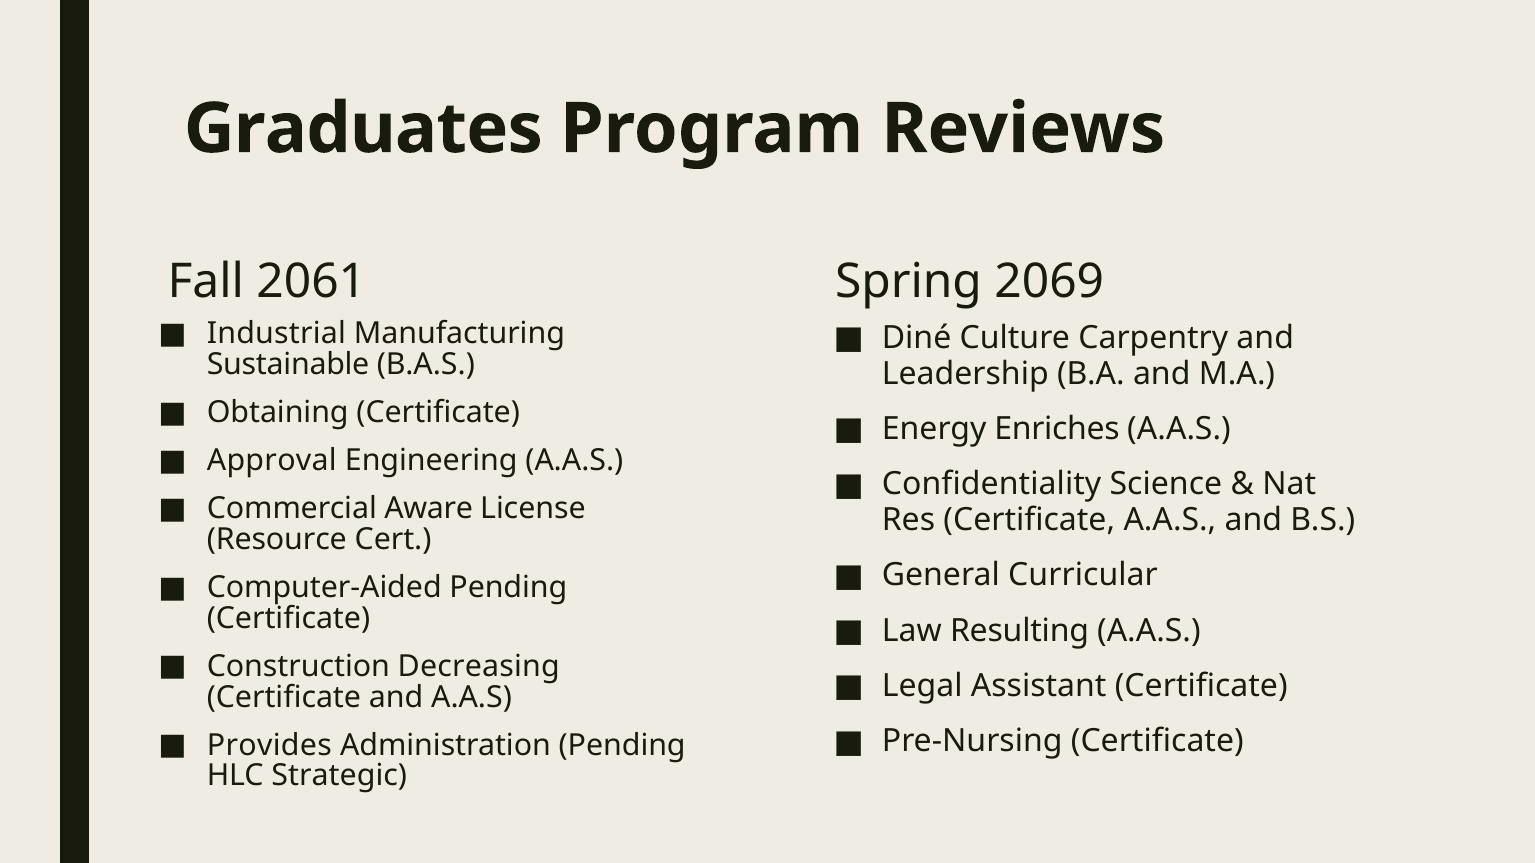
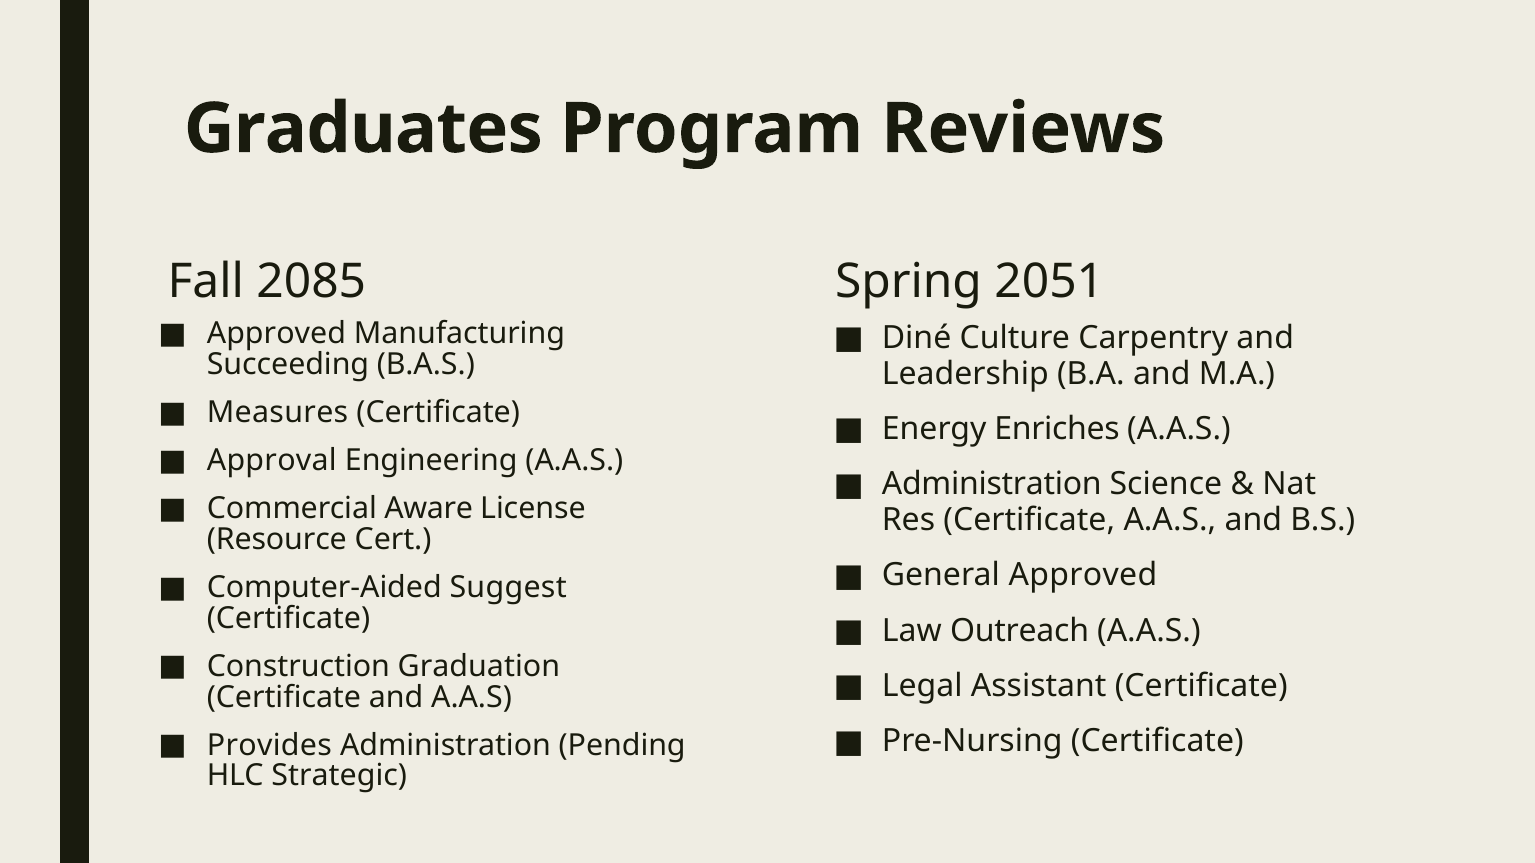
2061: 2061 -> 2085 (311, 282)
2069: 2069 -> 2051 (1049, 282)
Industrial: Industrial -> Approved (276, 334)
Sustainable: Sustainable -> Succeeding (288, 365)
Obtaining: Obtaining -> Measures (278, 413)
Confidentiality: Confidentiality -> Administration (992, 484)
General Curricular: Curricular -> Approved (1083, 576)
Computer-Aided Pending: Pending -> Suggest (508, 588)
Resulting: Resulting -> Outreach (1020, 631)
Decreasing: Decreasing -> Graduation (479, 667)
